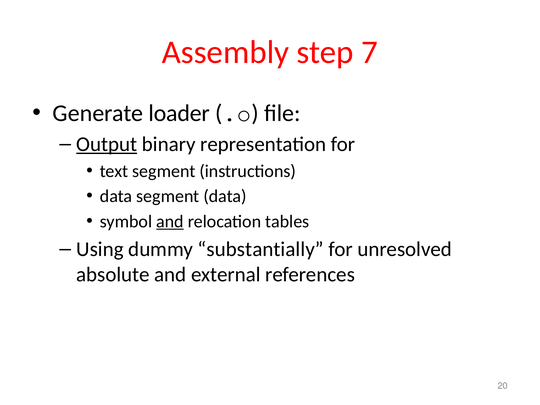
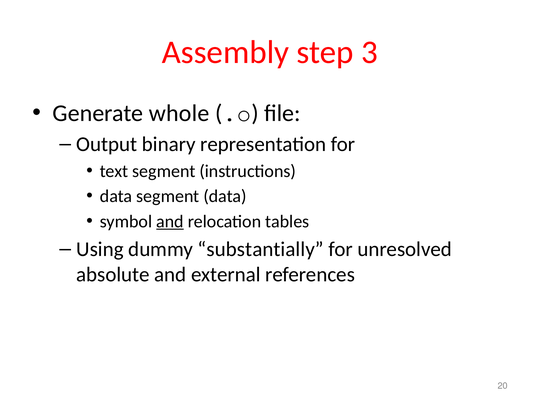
7: 7 -> 3 (369, 52)
loader: loader -> whole (179, 113)
Output underline: present -> none (107, 144)
